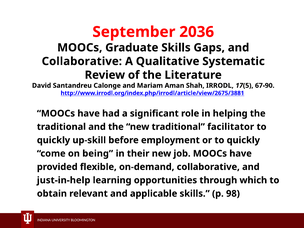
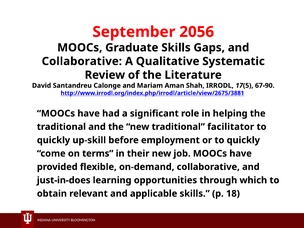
2036: 2036 -> 2056 (197, 32)
being: being -> terms (98, 154)
just-in-help: just-in-help -> just-in-does (64, 180)
98: 98 -> 18 (233, 194)
